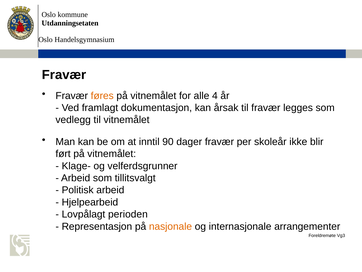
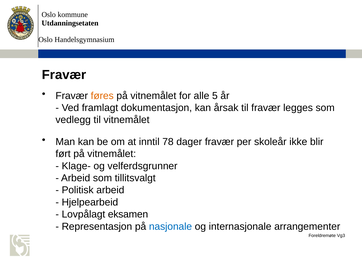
4: 4 -> 5 (215, 96)
90: 90 -> 78 (168, 142)
perioden: perioden -> eksamen (128, 214)
nasjonale colour: orange -> blue (170, 226)
